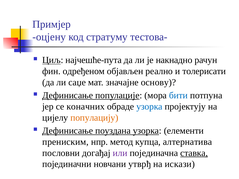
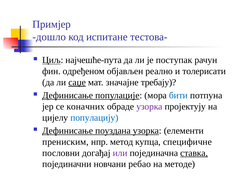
оцјену: оцјену -> дошло (49, 37)
стратуму: стратуму -> испитане (107, 37)
накнадно: накнадно -> поступак (174, 60)
саџе underline: none -> present (77, 82)
основу: основу -> требају (159, 82)
узорка colour: blue -> purple (149, 107)
популацију colour: orange -> blue (94, 118)
алтернатива: алтернатива -> специфичне (187, 142)
утврђ: утврђ -> ребао (140, 164)
искази: искази -> методе (180, 164)
